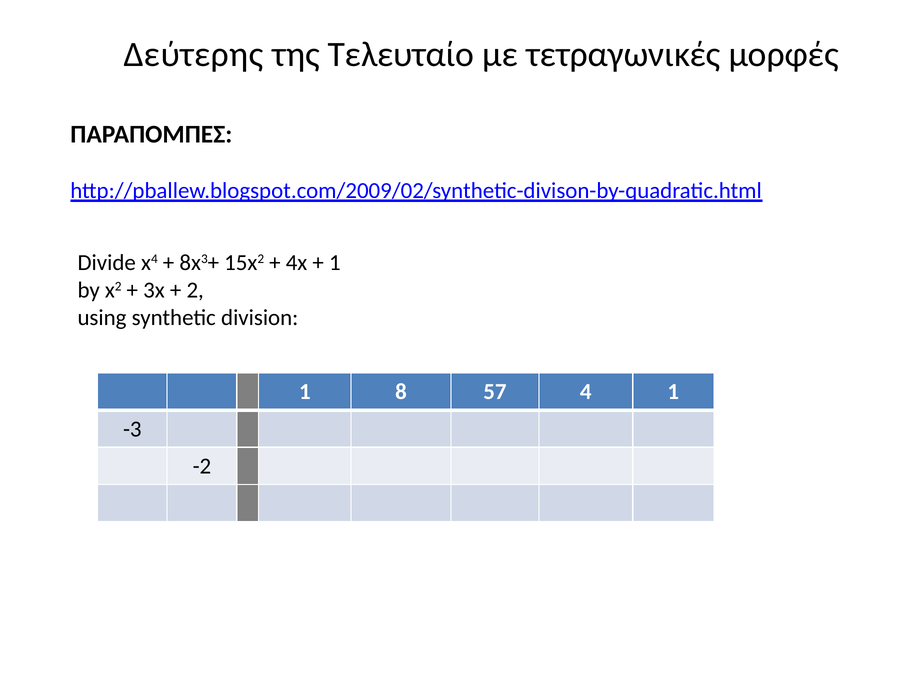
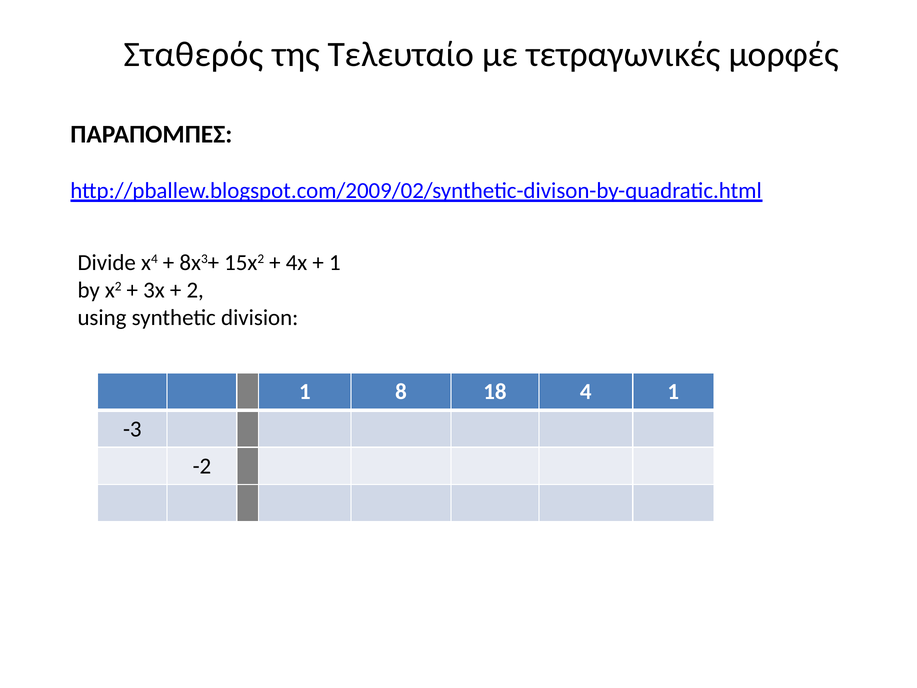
Δεύτερης: Δεύτερης -> Σταθερός (194, 54)
57: 57 -> 18 (495, 392)
